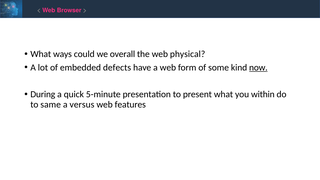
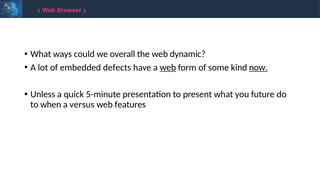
physical: physical -> dynamic (188, 54)
web underline: none -> present (168, 68)
During: During -> Unless (43, 94)
within: within -> future (263, 94)
same: same -> when (51, 104)
